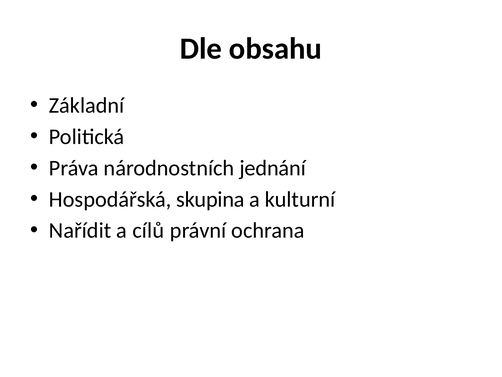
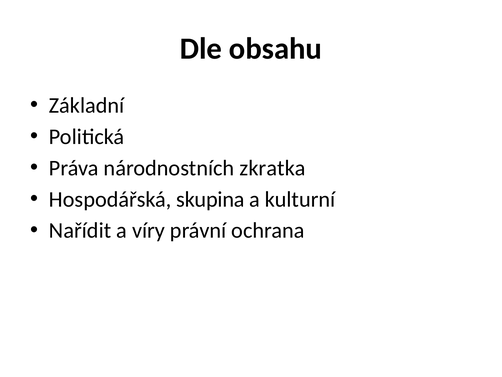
jednání: jednání -> zkratka (273, 168)
cílů: cílů -> víry (148, 230)
